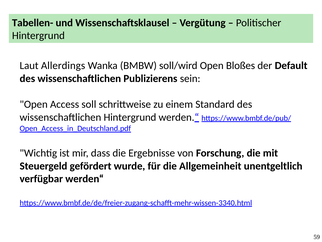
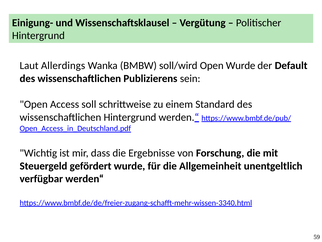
Tabellen-: Tabellen- -> Einigung- (33, 23)
Open Bloßes: Bloßes -> Wurde (241, 65)
